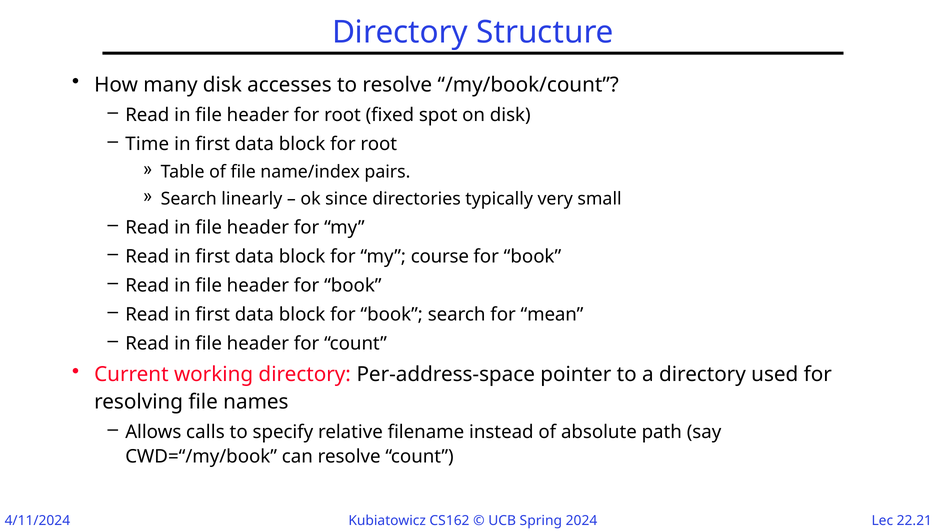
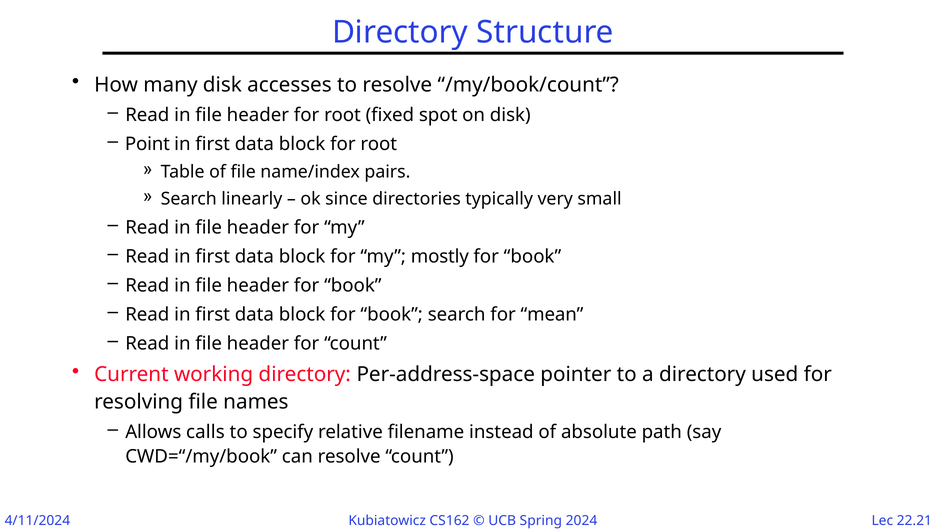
Time: Time -> Point (147, 144)
course: course -> mostly (440, 257)
